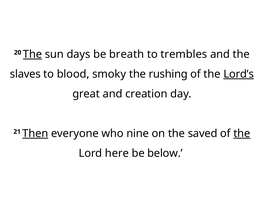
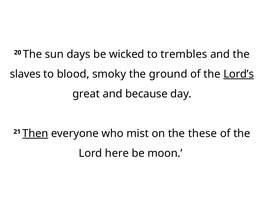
The underline: present -> none (32, 54)
breath: breath -> wicked (127, 54)
rushing: rushing -> ground (168, 74)
creation: creation -> because (146, 94)
nine: nine -> mist (138, 133)
saved: saved -> these (202, 133)
the underline: present -> none (242, 133)
below: below -> moon (165, 153)
